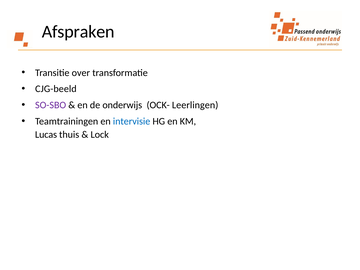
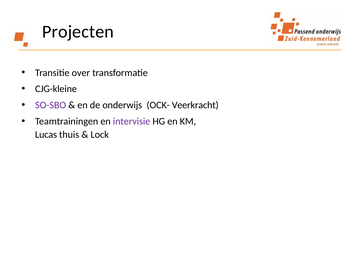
Afspraken: Afspraken -> Projecten (78, 32)
CJG-beeld: CJG-beeld -> CJG-kleine (56, 89)
Leerlingen: Leerlingen -> Veerkracht (195, 105)
intervisie colour: blue -> purple (132, 121)
